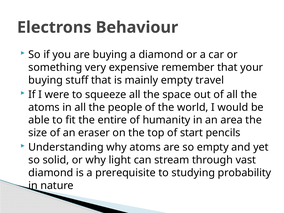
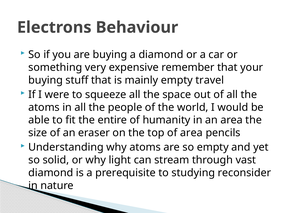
of start: start -> area (191, 133)
probability: probability -> reconsider (244, 173)
